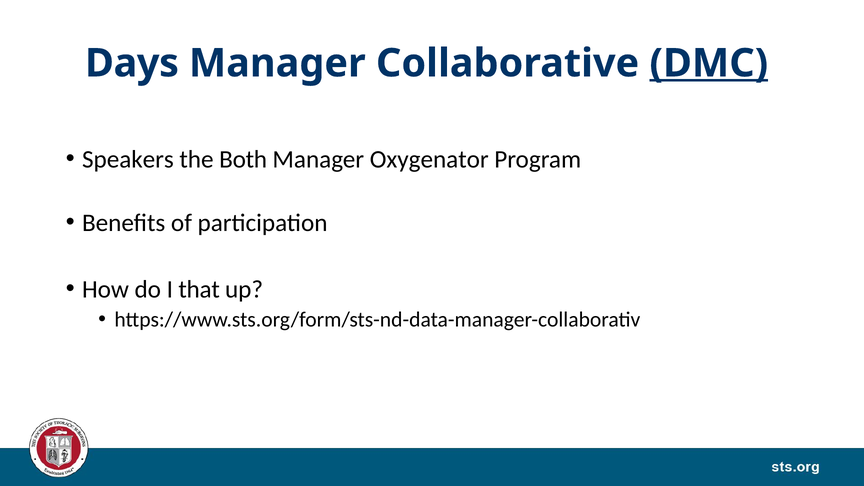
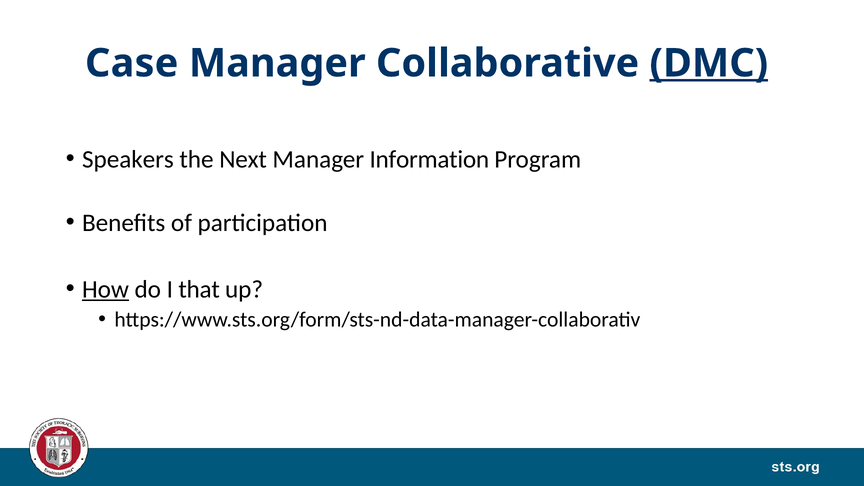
Days: Days -> Case (132, 63)
Both: Both -> Next (243, 159)
Oxygenator: Oxygenator -> Information (429, 159)
How underline: none -> present (106, 289)
